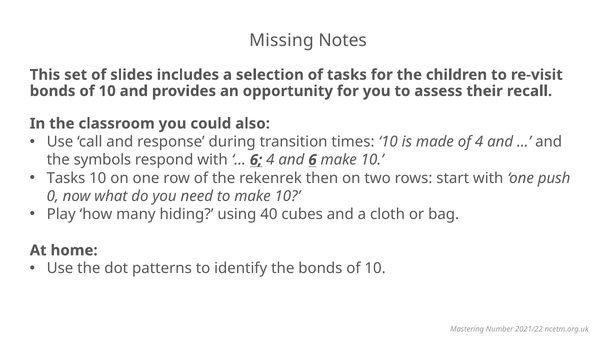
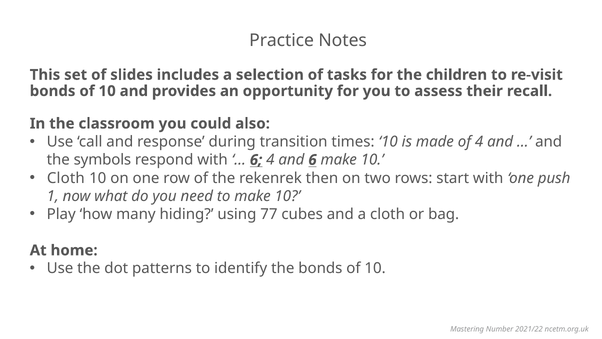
Missing: Missing -> Practice (282, 40)
Tasks: Tasks -> Cloth (66, 178)
0: 0 -> 1 (53, 196)
40: 40 -> 77 (269, 214)
